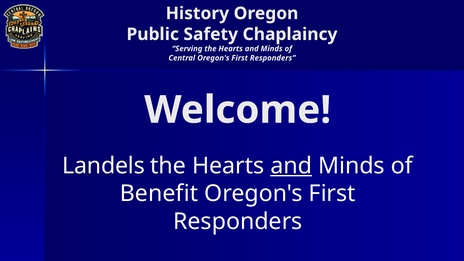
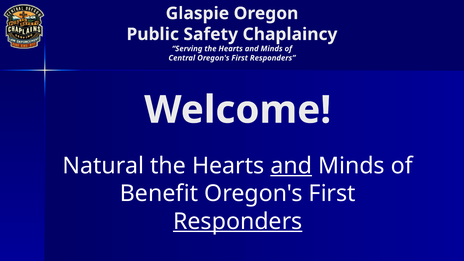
History: History -> Glaspie (197, 13)
Landels: Landels -> Natural (103, 166)
Responders underline: none -> present (238, 221)
